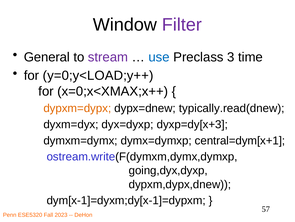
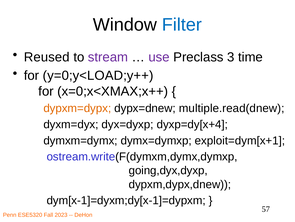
Filter colour: purple -> blue (182, 25)
General: General -> Reused (47, 57)
use colour: blue -> purple (159, 57)
typically.read(dnew: typically.read(dnew -> multiple.read(dnew (232, 108)
dyxp=dy[x+3: dyxp=dy[x+3 -> dyxp=dy[x+4 (192, 124)
central=dym[x+1: central=dym[x+1 -> exploit=dym[x+1 (240, 140)
